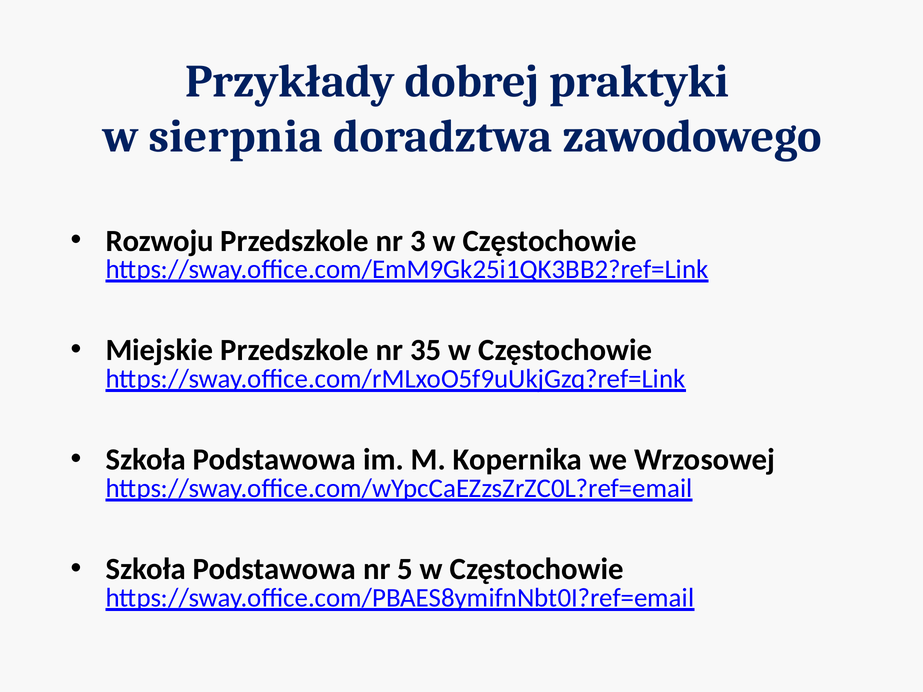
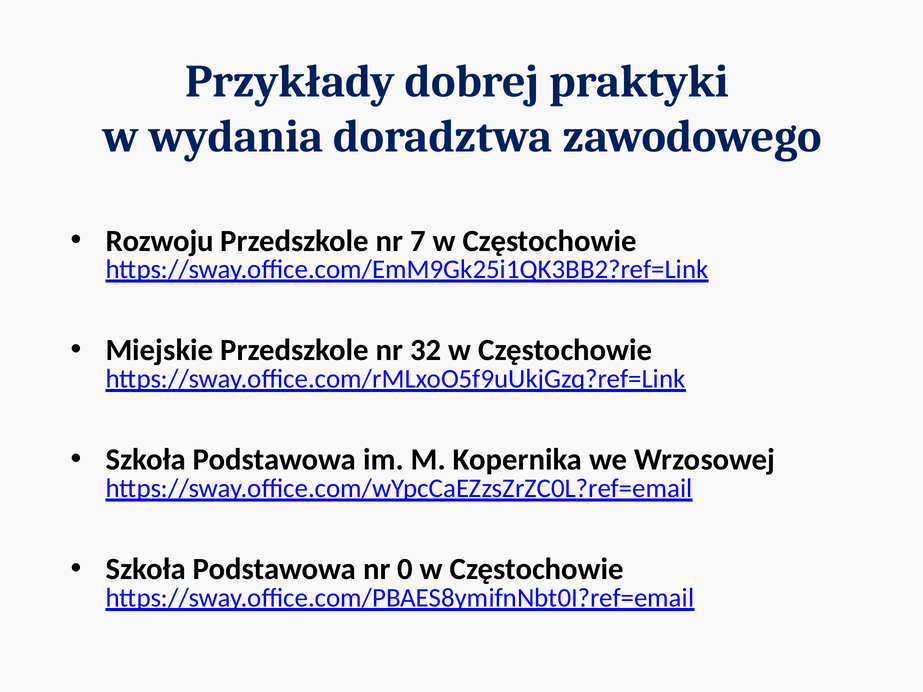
sierpnia: sierpnia -> wydania (236, 137)
3: 3 -> 7 (418, 241)
35: 35 -> 32 (426, 350)
5: 5 -> 0 (405, 570)
